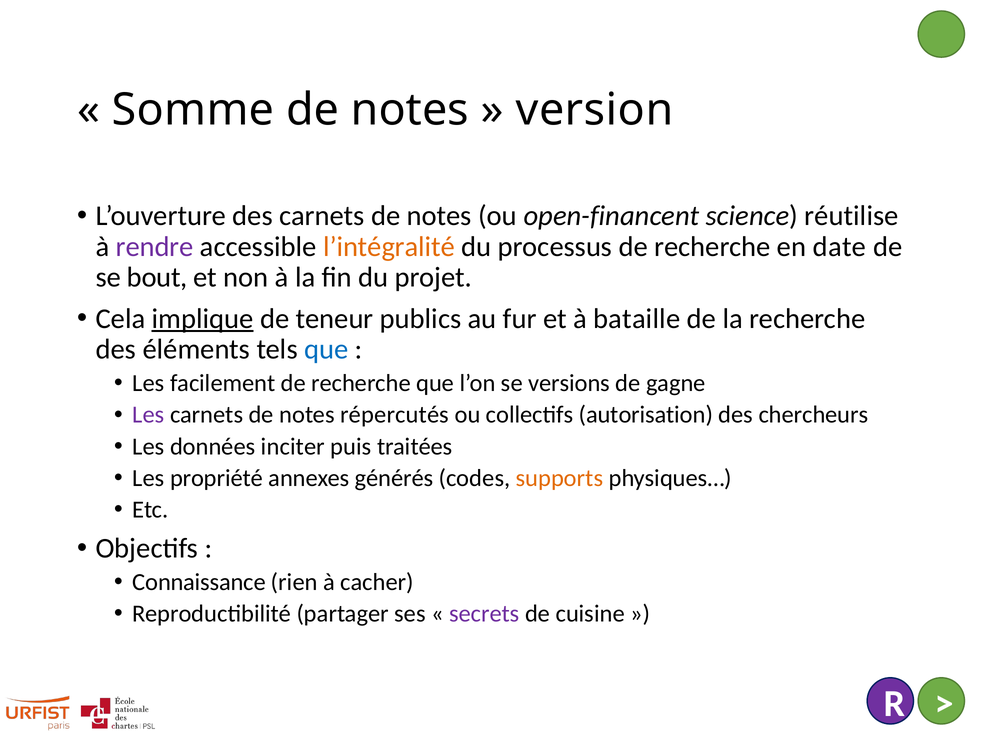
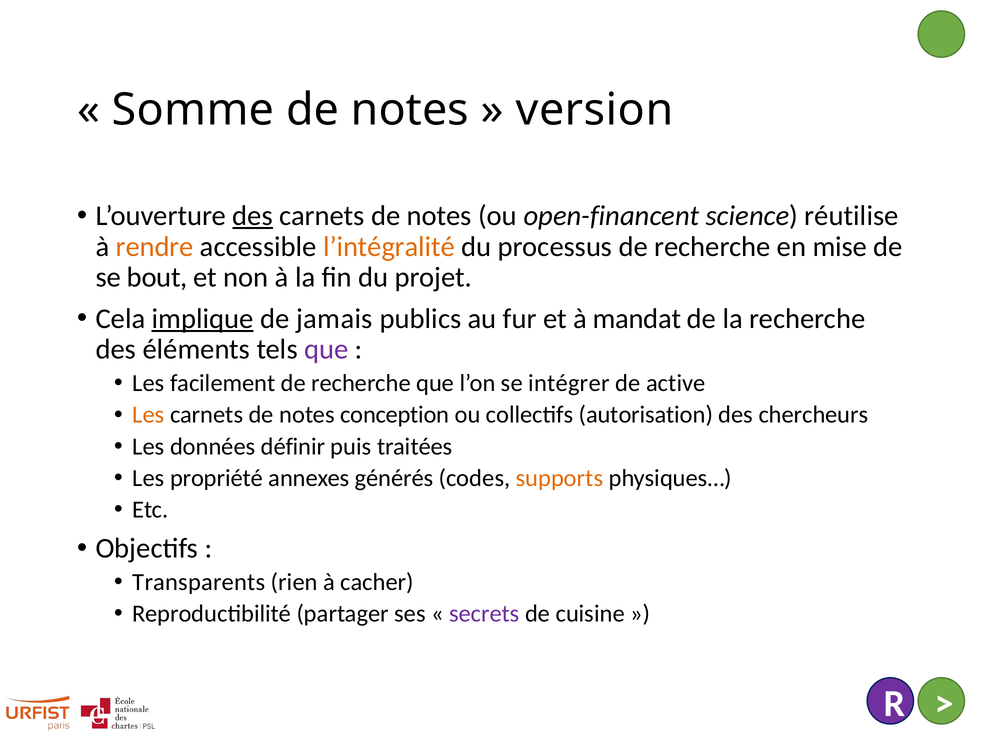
des underline: none -> present (253, 216)
rendre colour: purple -> orange (155, 247)
date: date -> mise (840, 247)
teneur: teneur -> jamais (334, 319)
bataille: bataille -> mandat (637, 319)
que colour: blue -> purple (326, 350)
versions: versions -> intégrer (569, 384)
gagne: gagne -> active (676, 384)
Les colour: purple -> orange (148, 415)
répercutés: répercutés -> conception (395, 415)
inciter: inciter -> définir (293, 447)
Connaissance: Connaissance -> Transparents (199, 583)
